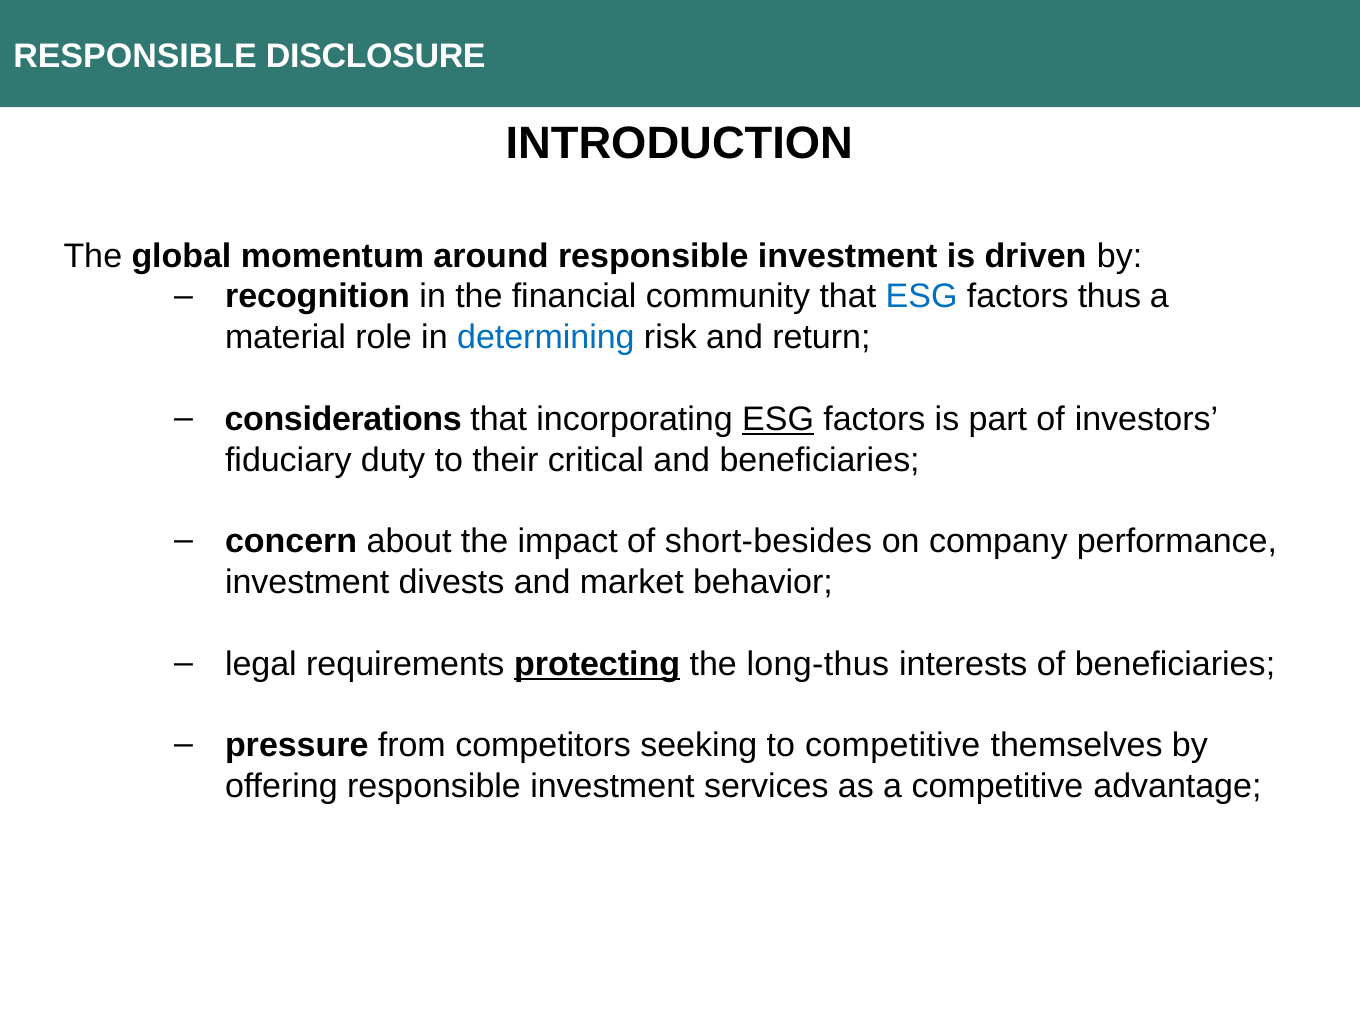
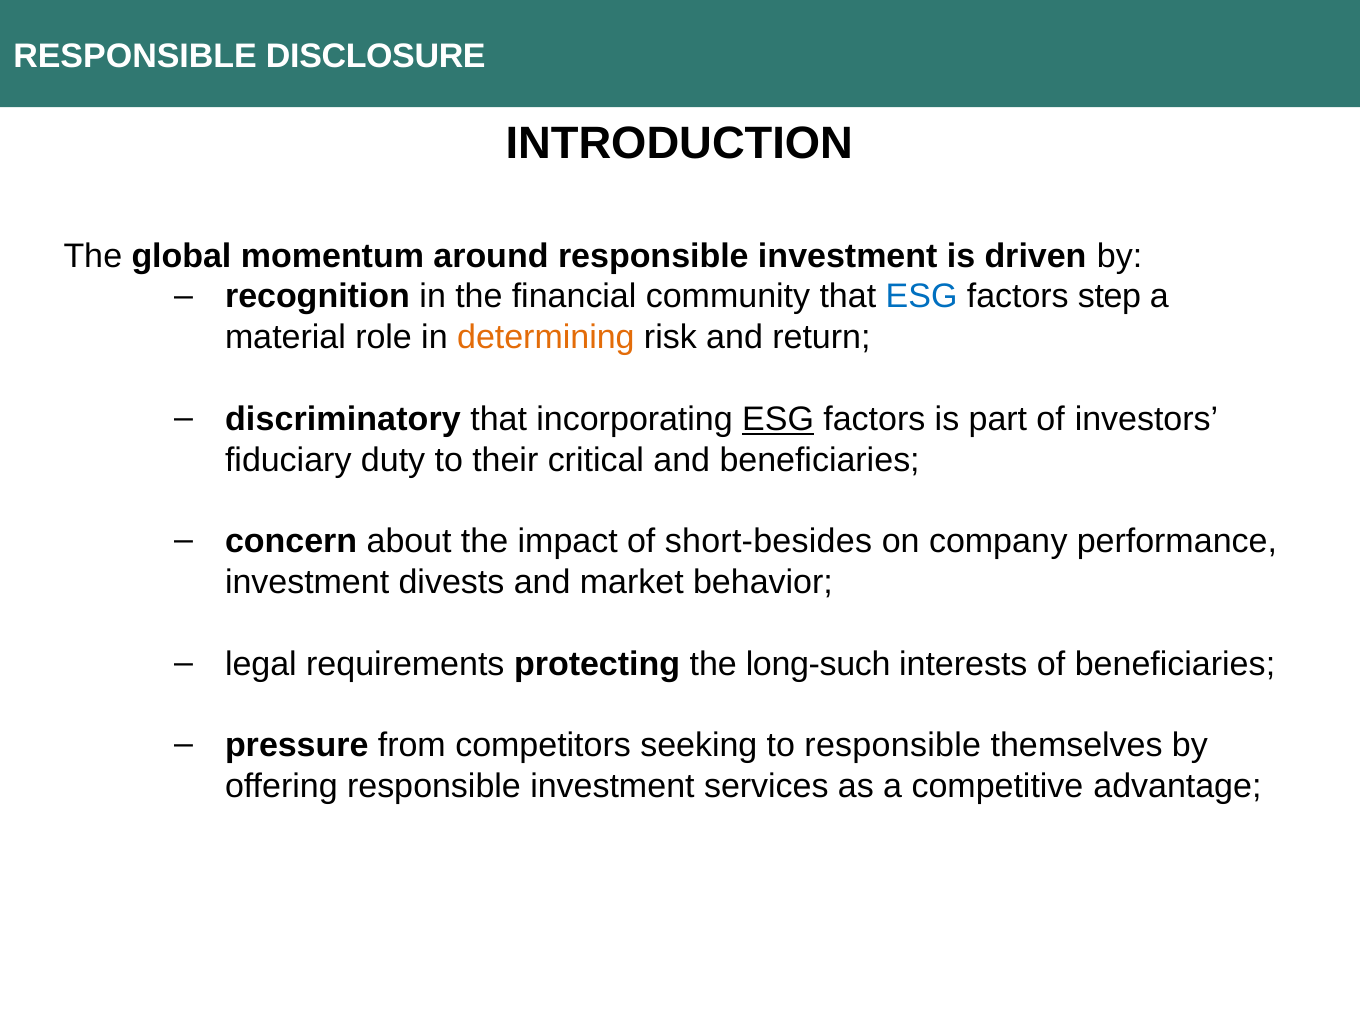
thus: thus -> step (1109, 297)
determining colour: blue -> orange (546, 338)
considerations: considerations -> discriminatory (343, 419)
protecting underline: present -> none (597, 664)
long-thus: long-thus -> long-such (818, 664)
to competitive: competitive -> responsible (893, 746)
